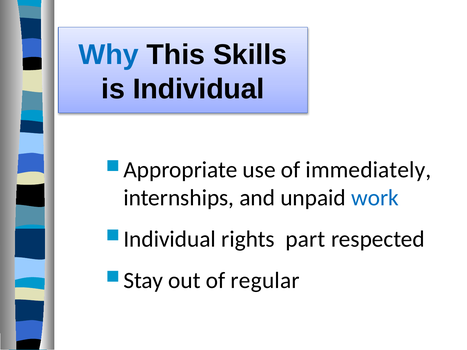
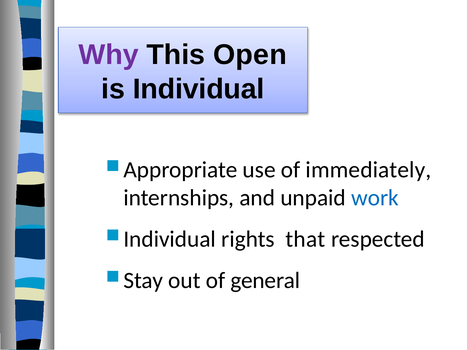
Why colour: blue -> purple (109, 55)
Skills: Skills -> Open (250, 55)
part: part -> that (305, 239)
regular: regular -> general (265, 281)
